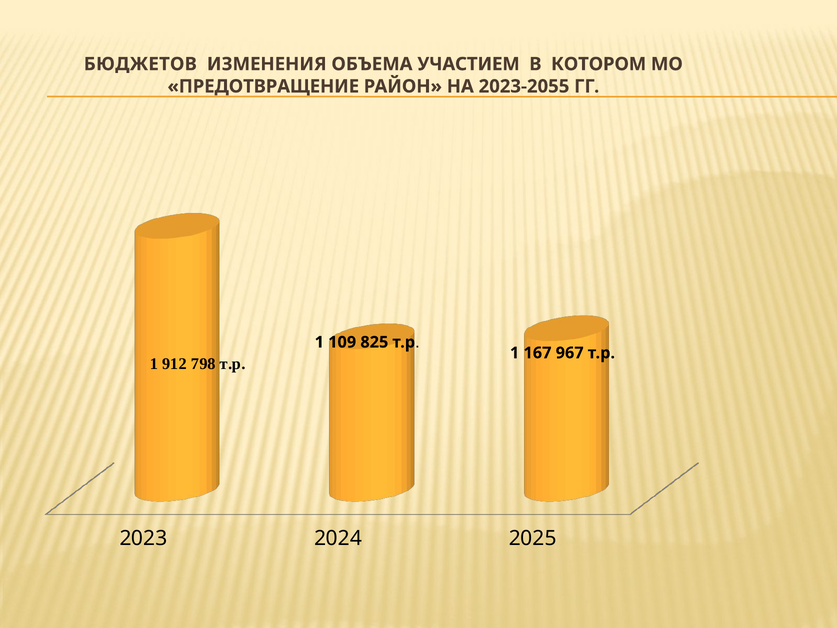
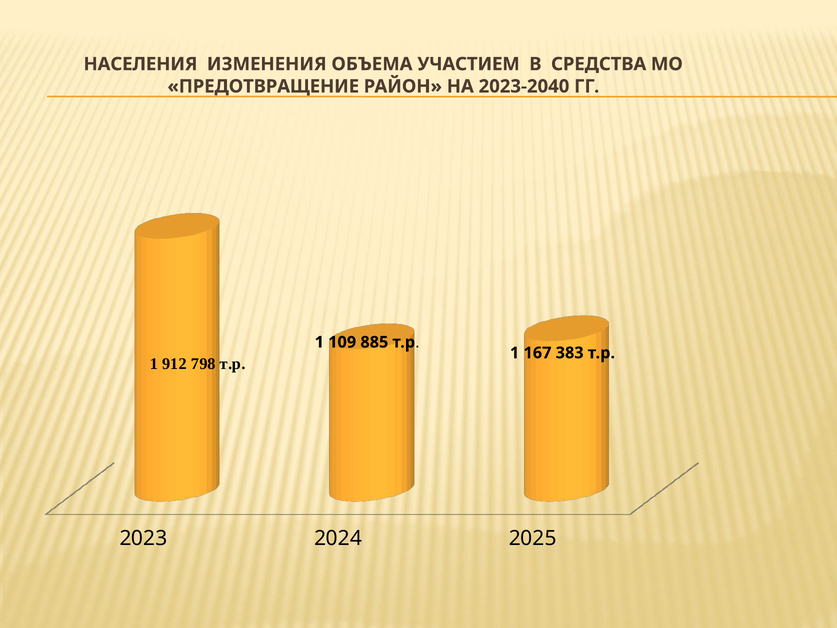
БЮДЖЕТОВ: БЮДЖЕТОВ -> НАСЕЛЕНИЯ (140, 64)
КОТОРОМ: КОТОРОМ -> СРЕДСТВА (599, 64)
2023-2055: 2023-2055 -> 2023-2040 (524, 86)
825: 825 -> 885 (374, 342)
967: 967 -> 383 (570, 353)
